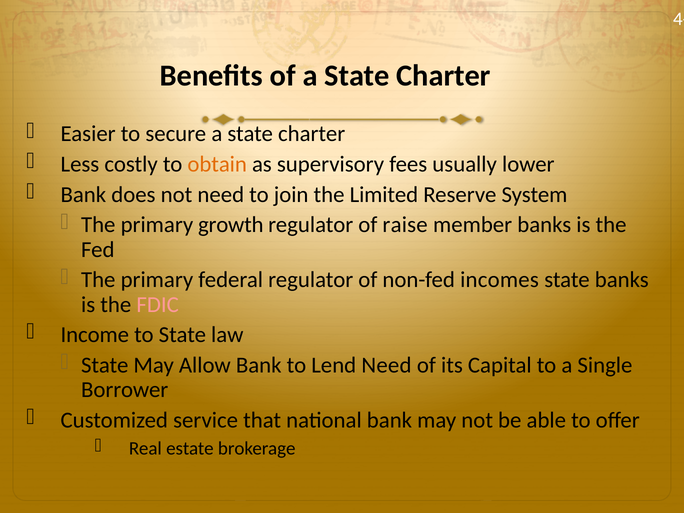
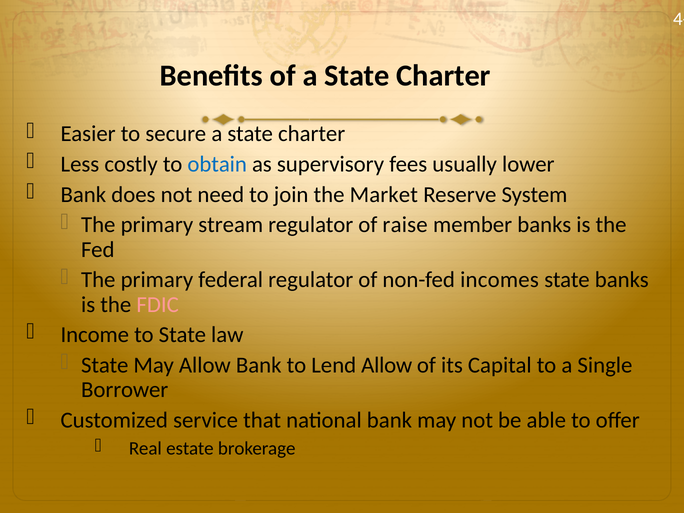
obtain colour: orange -> blue (217, 164)
Limited: Limited -> Market (384, 195)
growth: growth -> stream (231, 225)
Lend Need: Need -> Allow (387, 365)
